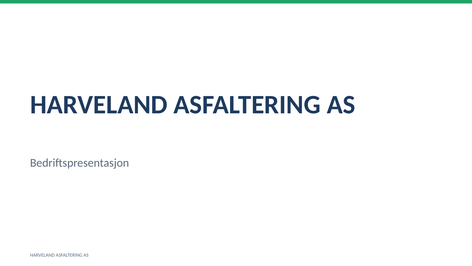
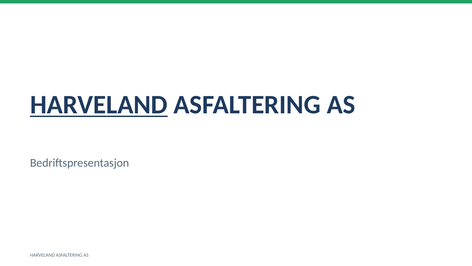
HARVELAND underline: none -> present (99, 105)
